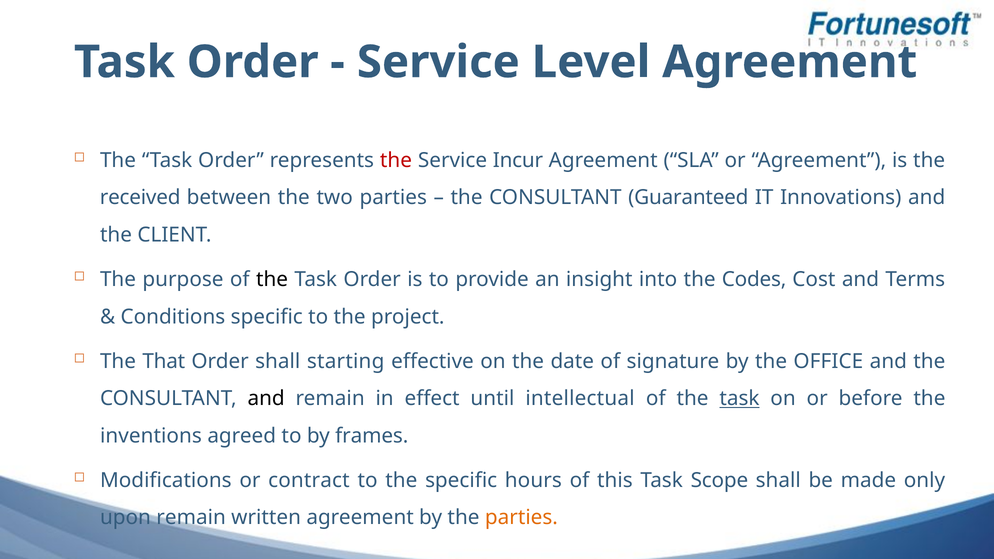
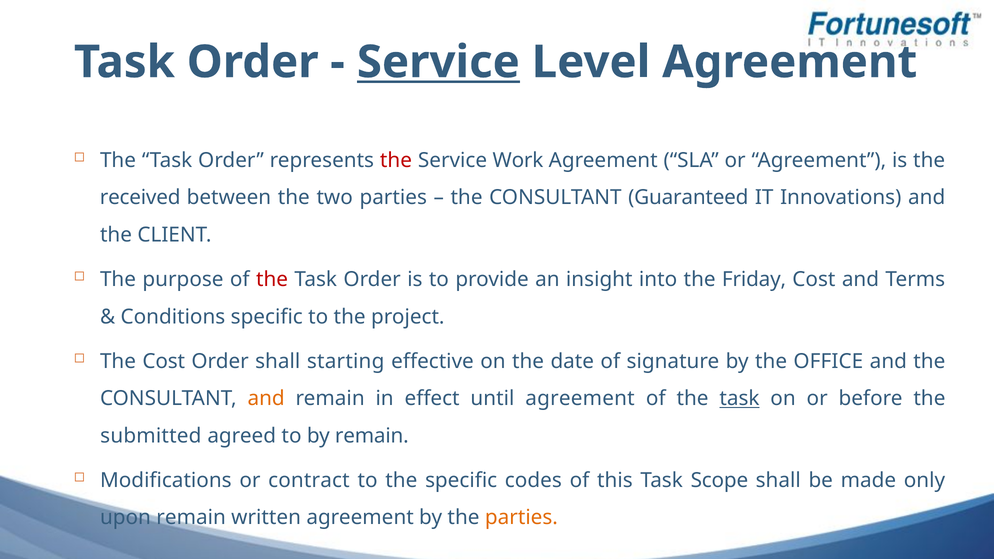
Service underline: none -> present (438, 62)
Incur: Incur -> Work (518, 160)
the colour: black -> red (272, 280)
Codes: Codes -> Friday (754, 280)
The That: That -> Cost (164, 361)
and colour: black -> orange (266, 399)
until intellectual: intellectual -> agreement (580, 399)
inventions: inventions -> submitted (151, 436)
by frames: frames -> remain (372, 436)
hours: hours -> codes (533, 480)
